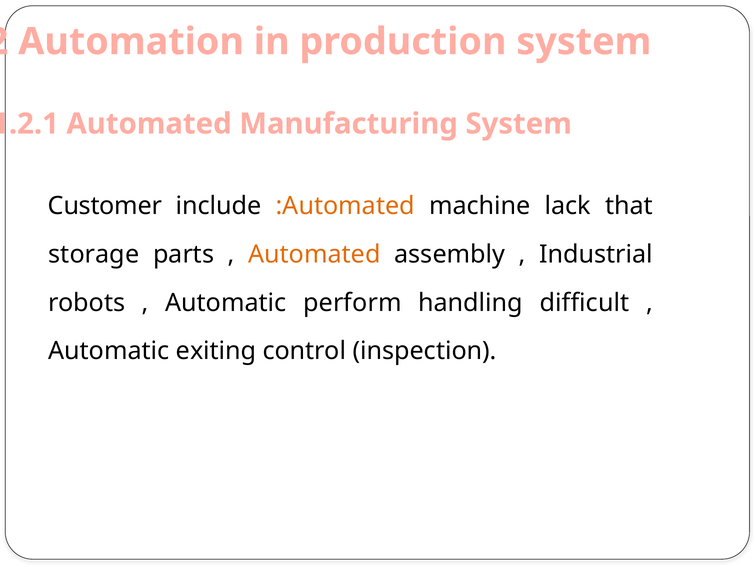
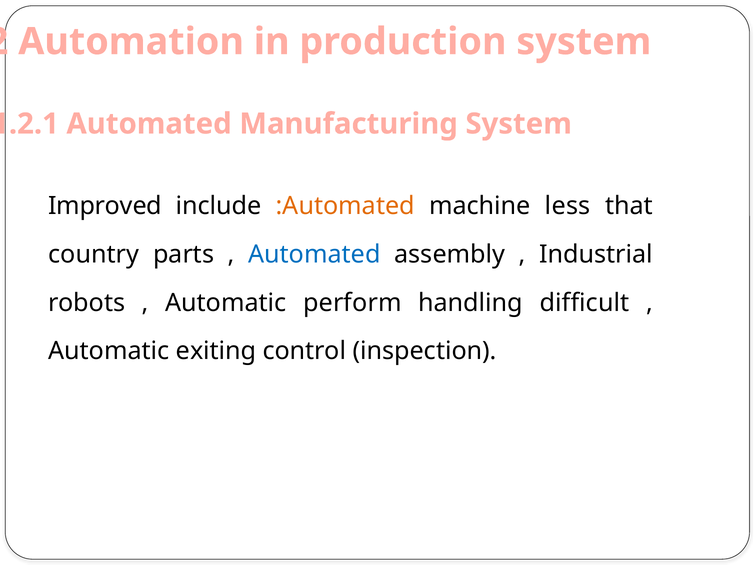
Customer: Customer -> Improved (105, 206)
lack: lack -> less (568, 206)
storage: storage -> country (94, 254)
Automated colour: orange -> blue (314, 254)
